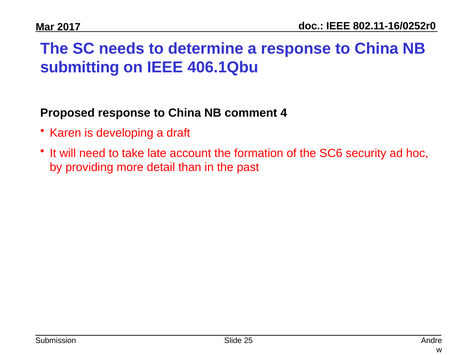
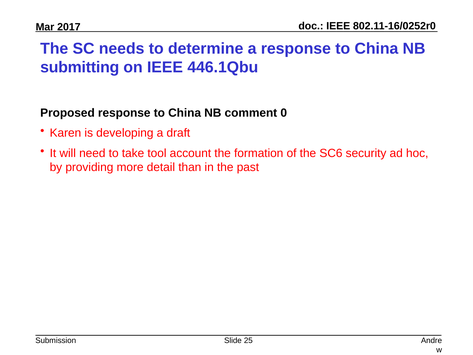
406.1Qbu: 406.1Qbu -> 446.1Qbu (223, 67)
4: 4 -> 0 (284, 113)
late: late -> tool (157, 153)
